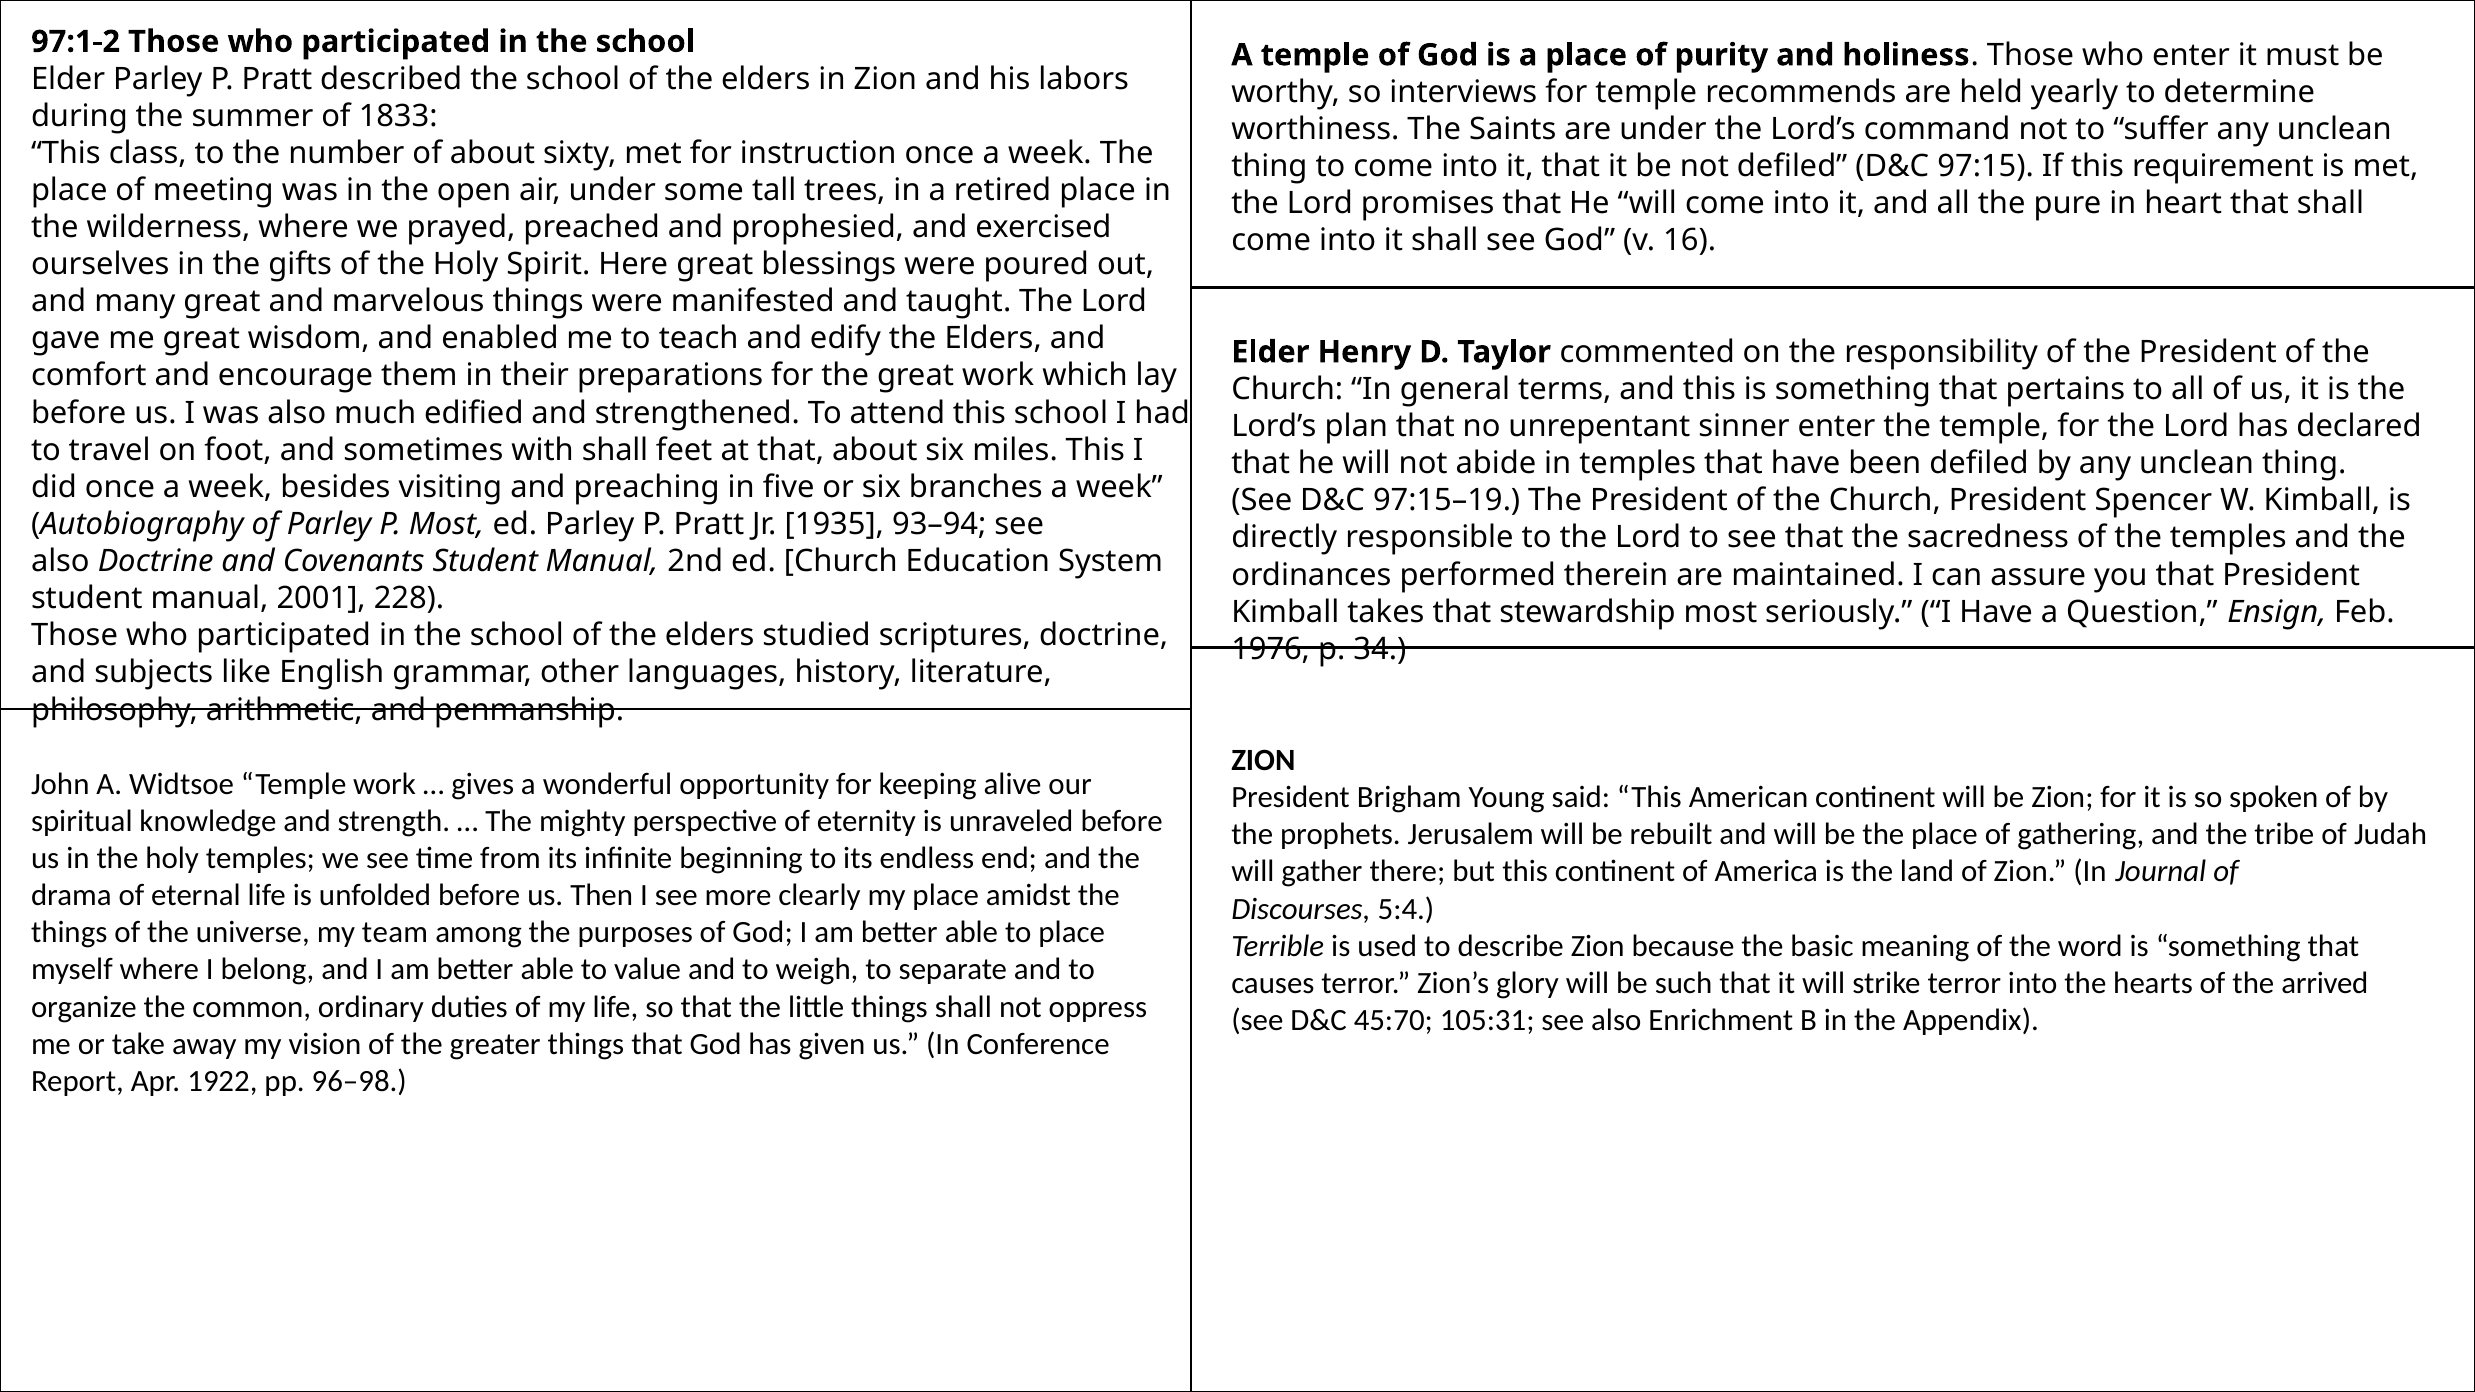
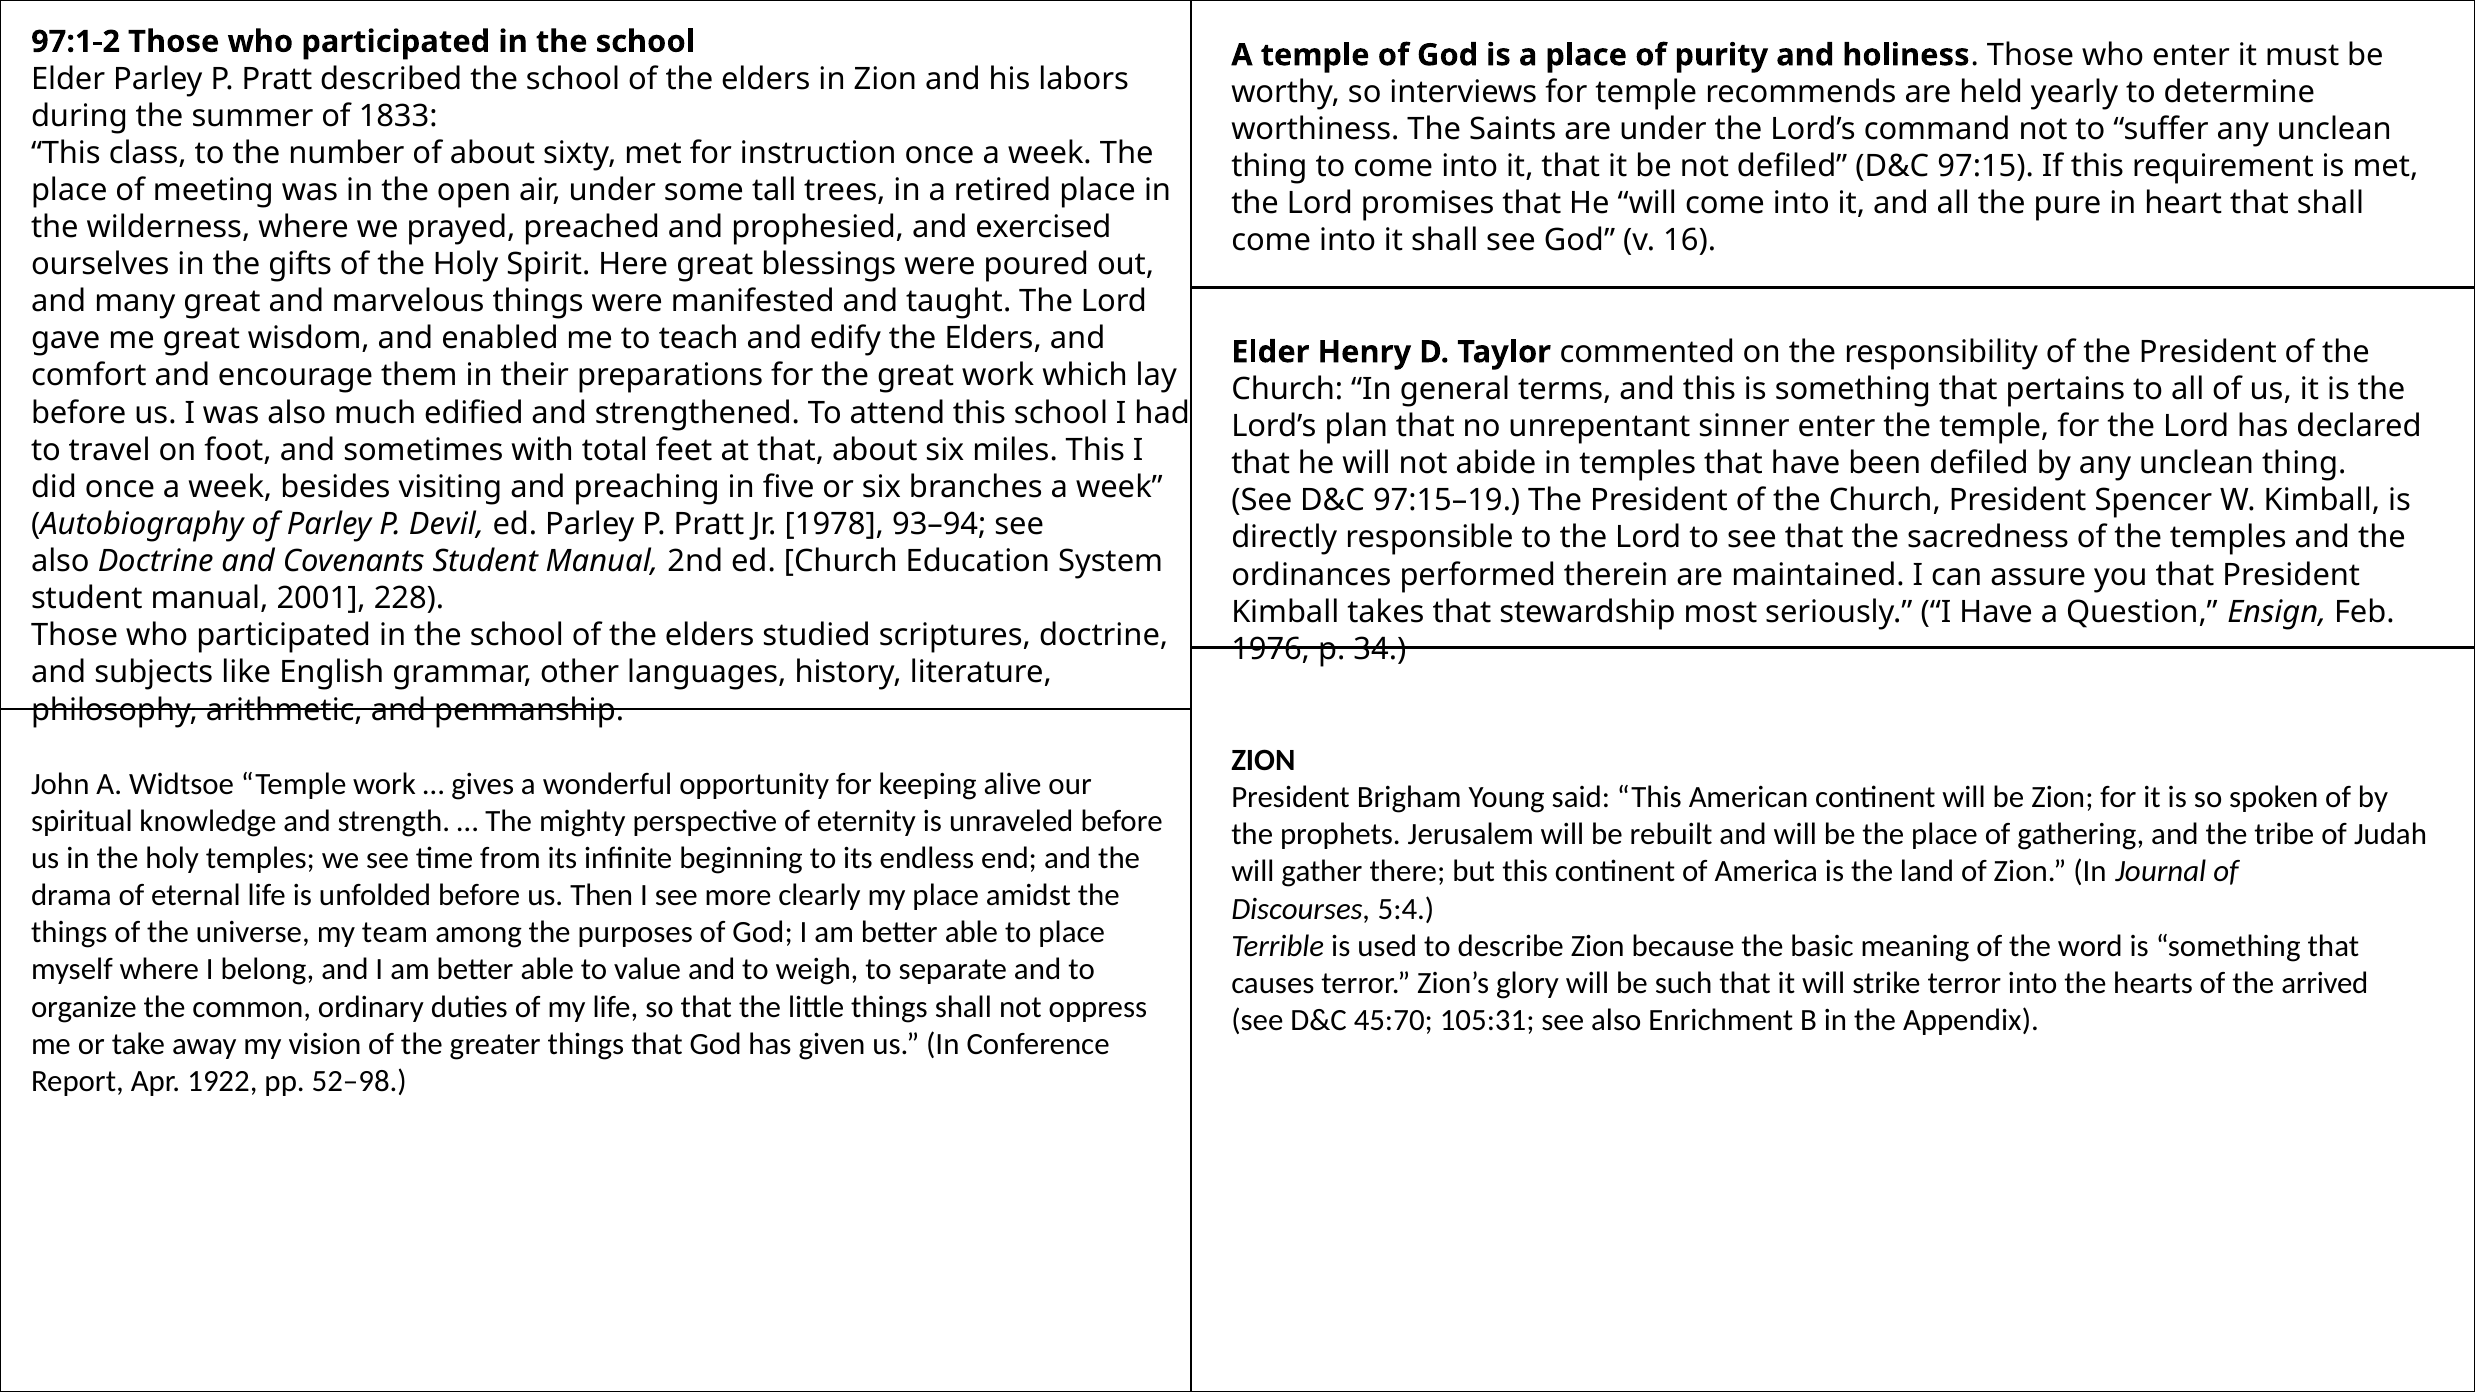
with shall: shall -> total (615, 450)
P Most: Most -> Devil (446, 524)
1935: 1935 -> 1978 (834, 524)
96–98: 96–98 -> 52–98 (359, 1081)
